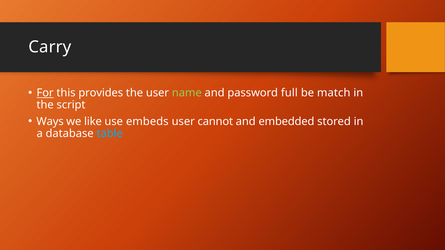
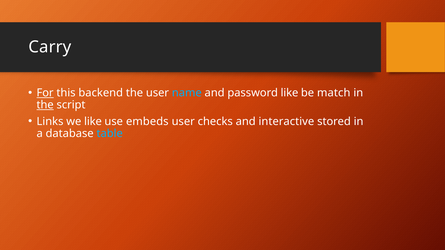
provides: provides -> backend (101, 93)
name colour: light green -> light blue (187, 93)
password full: full -> like (289, 93)
the underline: none -> present (45, 105)
Ways: Ways -> Links (50, 122)
cannot: cannot -> checks (215, 122)
embedded: embedded -> interactive (286, 122)
